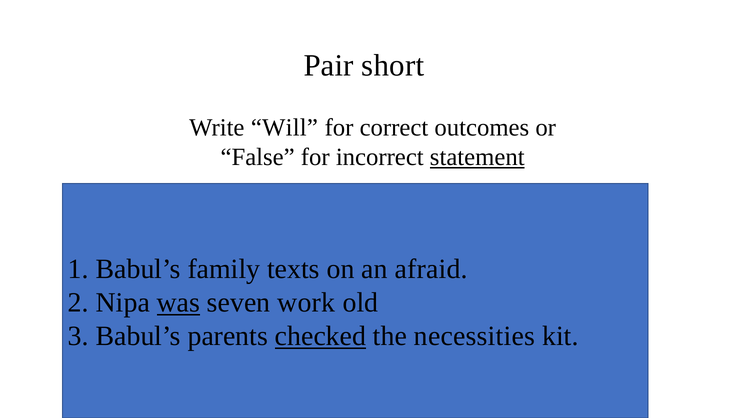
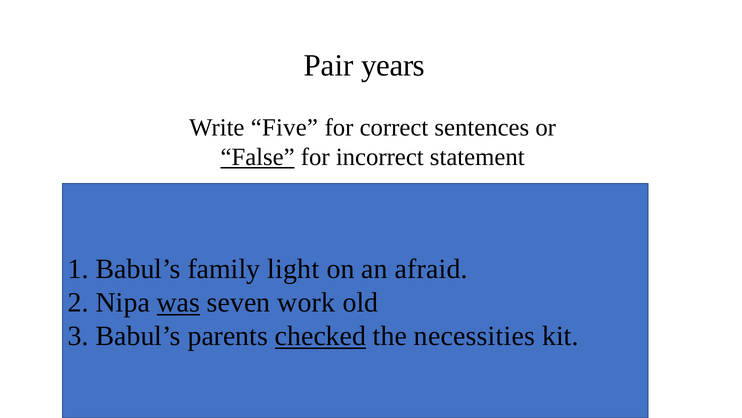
short: short -> years (393, 65)
Will: Will -> Five (284, 127)
outcomes: outcomes -> sentences (482, 127)
False underline: none -> present (258, 157)
statement underline: present -> none (477, 157)
texts: texts -> light (293, 269)
